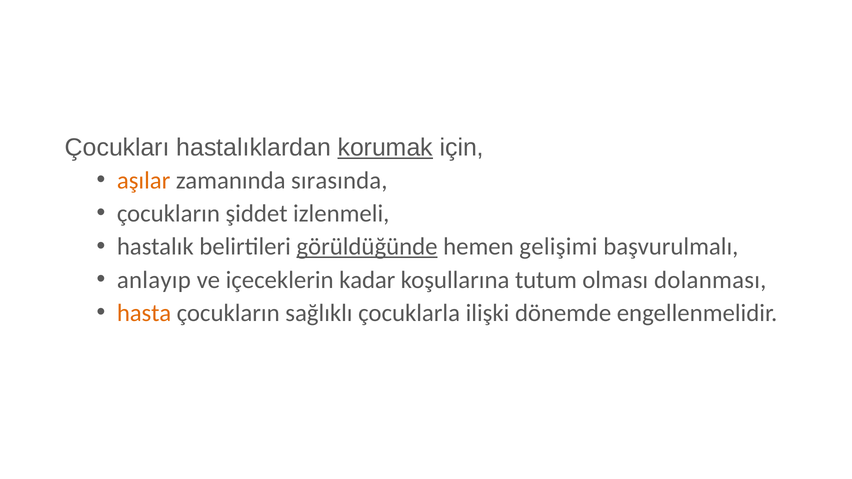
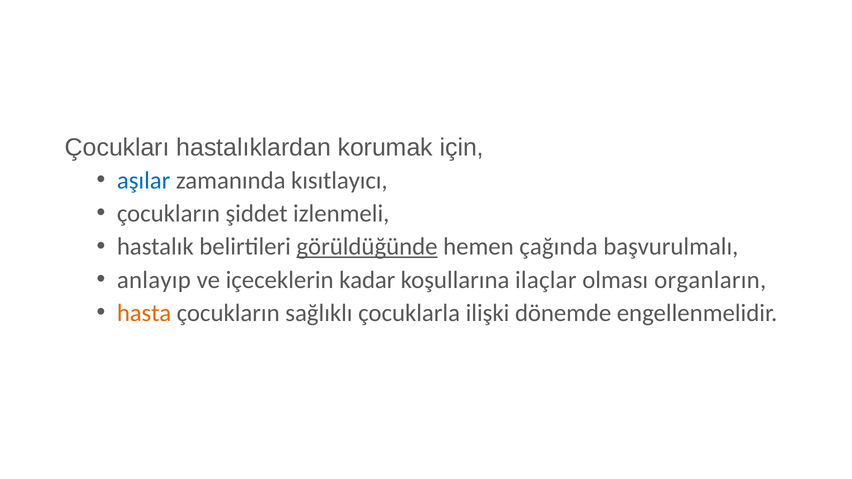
korumak underline: present -> none (385, 147)
aşılar colour: orange -> blue (144, 181)
sırasında: sırasında -> kısıtlayıcı (339, 181)
gelişimi: gelişimi -> çağında (558, 247)
tutum: tutum -> ilaçlar (546, 280)
dolanması: dolanması -> organların (710, 280)
